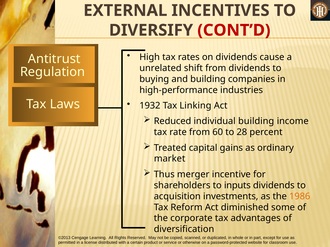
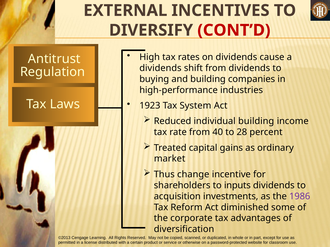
unrelated: unrelated -> dividends (160, 68)
1932: 1932 -> 1923 (150, 106)
Linking: Linking -> System (195, 106)
60: 60 -> 40 (218, 132)
merger: merger -> change (193, 175)
1986 colour: orange -> purple (300, 197)
